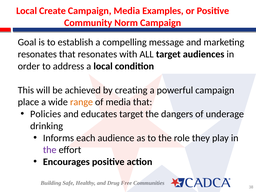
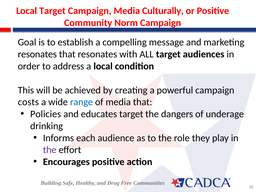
Local Create: Create -> Target (52, 11)
Examples: Examples -> Culturally (163, 11)
place: place -> costs (28, 102)
range colour: orange -> blue (82, 102)
